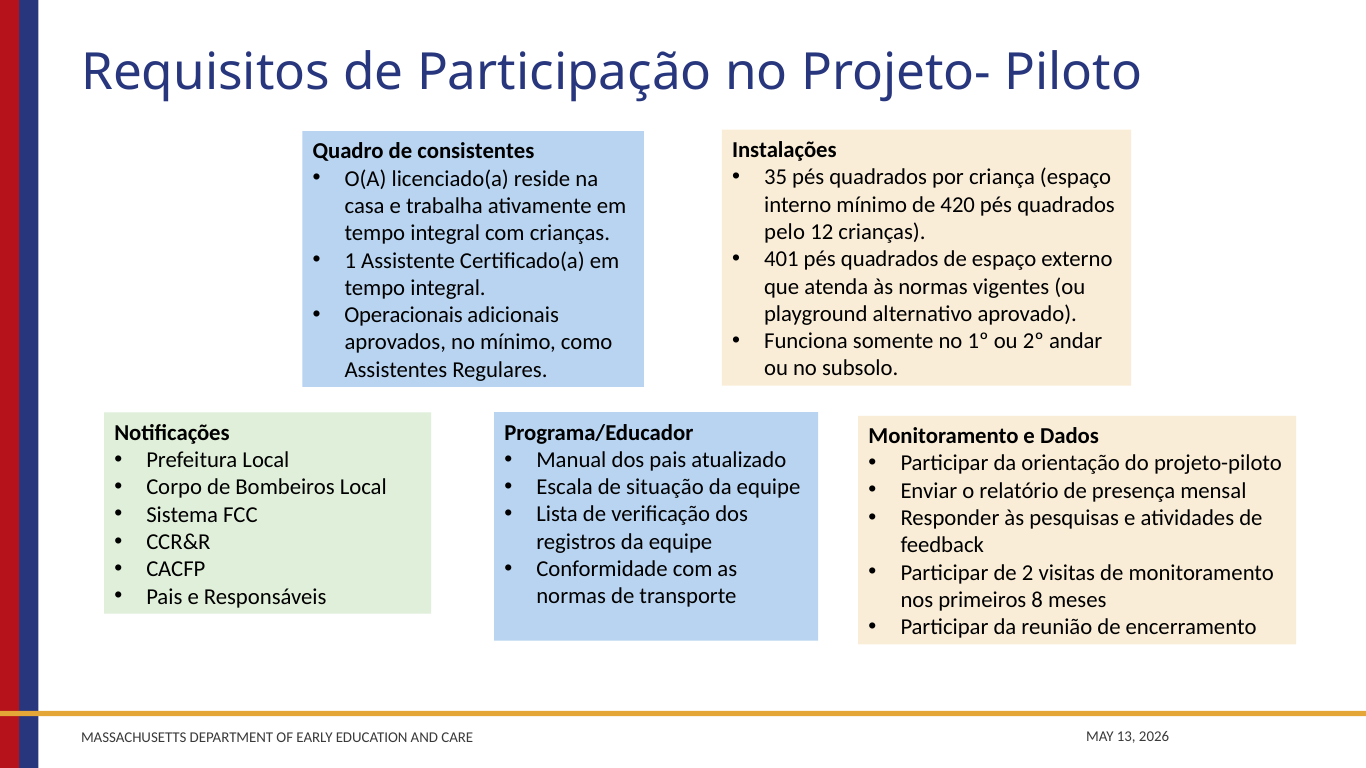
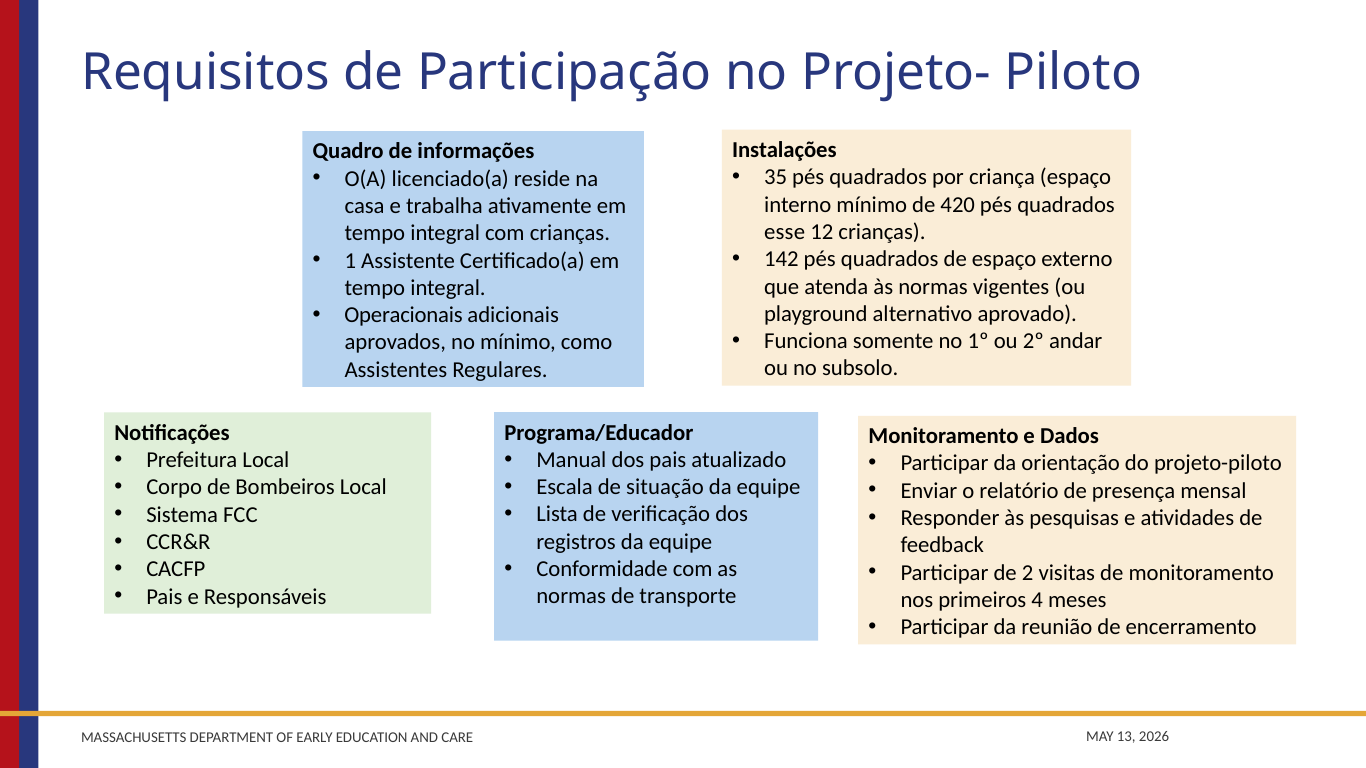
consistentes: consistentes -> informações (476, 151)
pelo: pelo -> esse (785, 232)
401: 401 -> 142 (781, 259)
8: 8 -> 4 (1037, 600)
